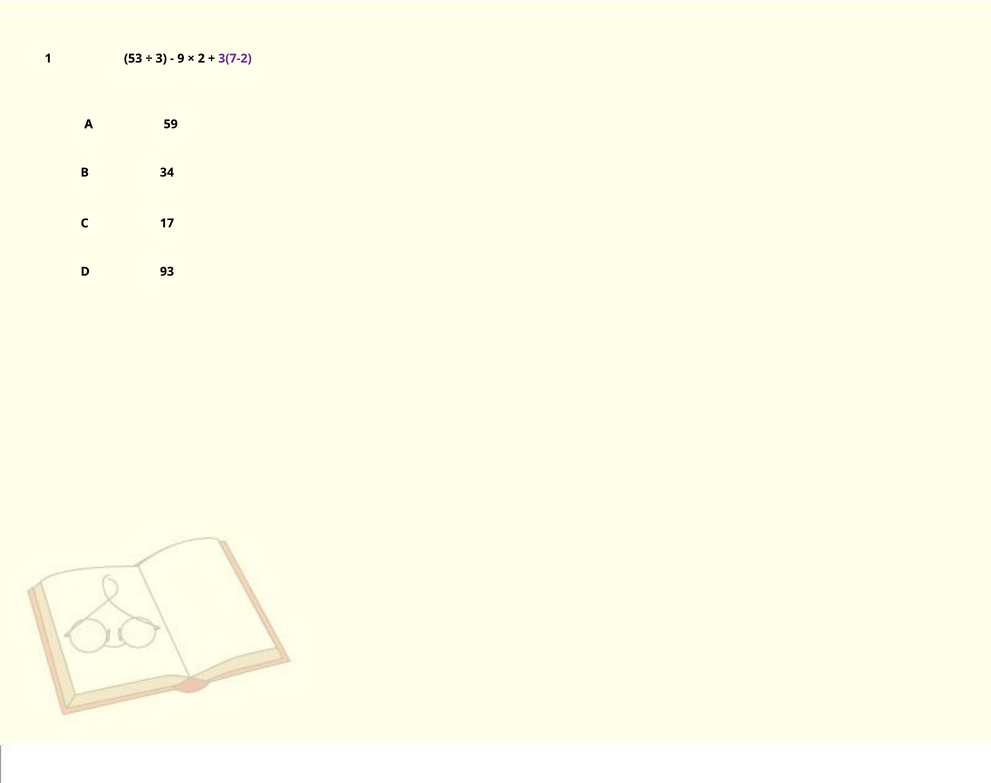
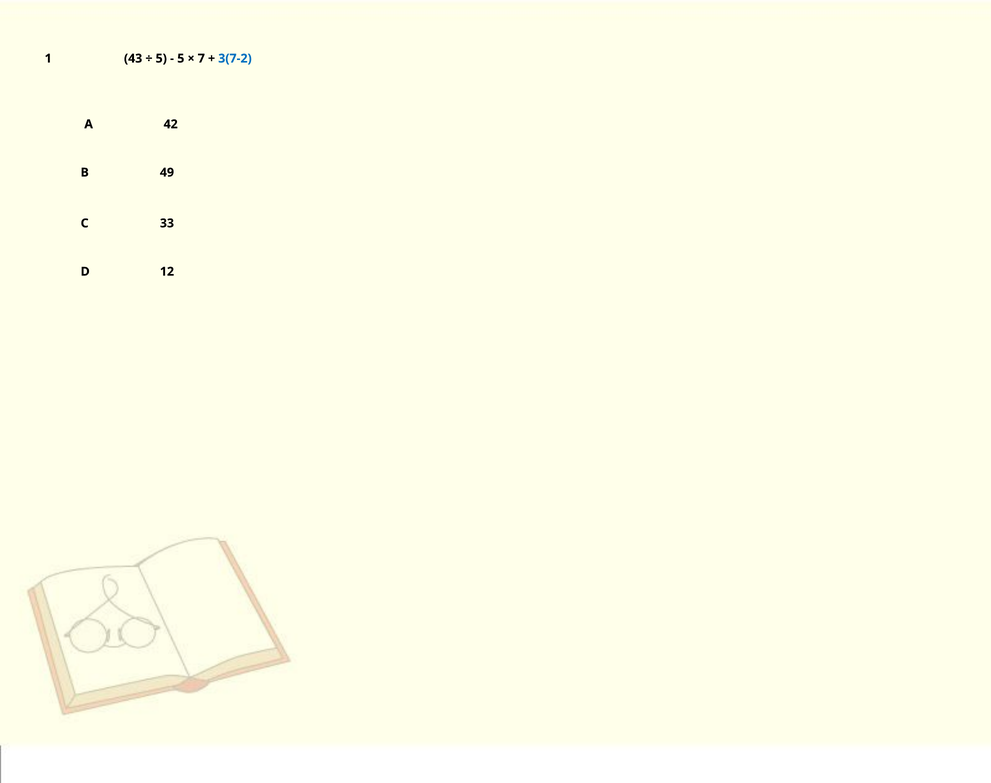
53: 53 -> 43 (133, 58)
3: 3 -> 5 (161, 58)
9: 9 -> 5 (181, 58)
2: 2 -> 7 (201, 58)
3(7-2 colour: purple -> blue (235, 58)
59: 59 -> 42 (171, 124)
34: 34 -> 49 (167, 172)
17: 17 -> 33 (167, 223)
93: 93 -> 12 (167, 272)
